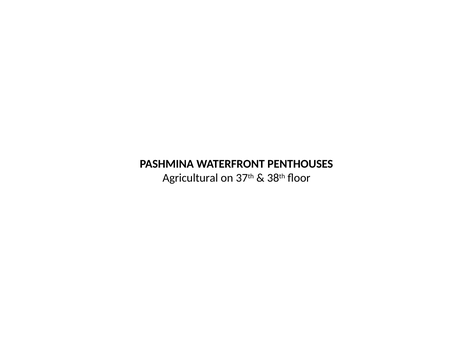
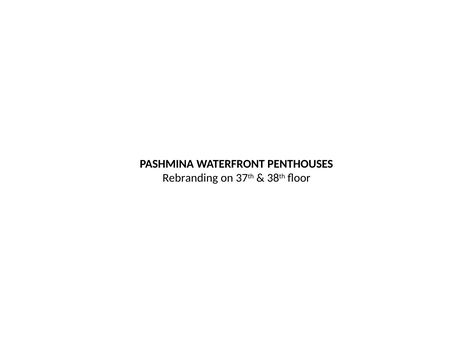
Agricultural: Agricultural -> Rebranding (190, 178)
